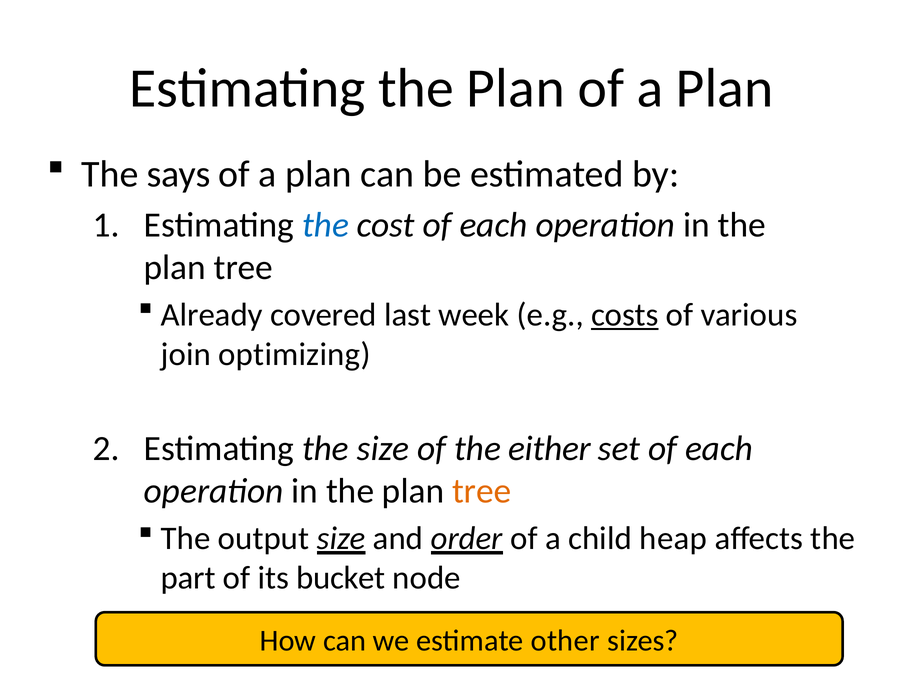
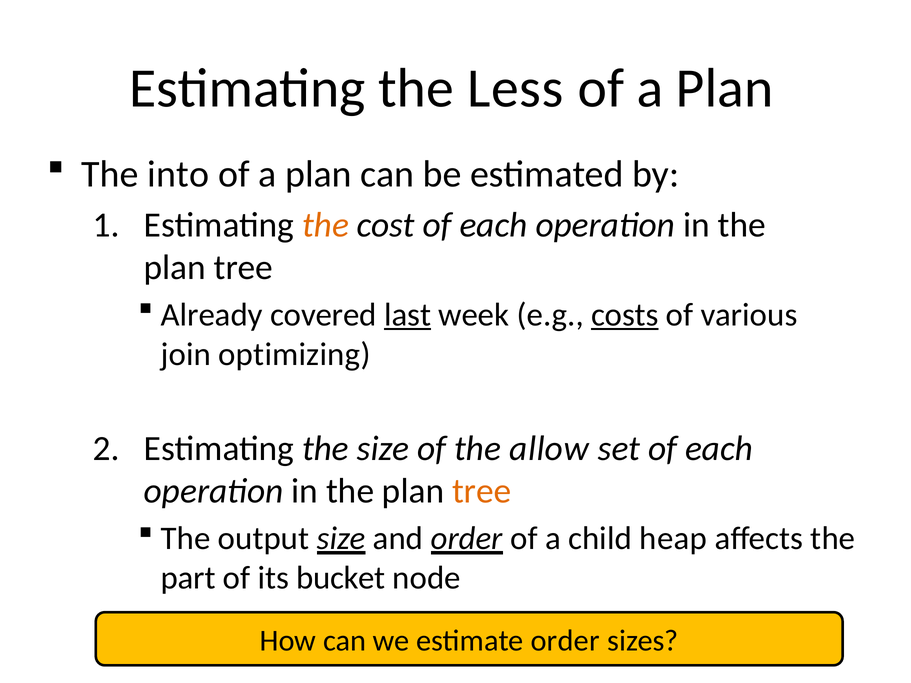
Estimating the Plan: Plan -> Less (515, 88)
says: says -> into (178, 174)
the colour: blue -> orange (325, 225)
last underline: none -> present (408, 315)
either: either -> allow (549, 449)
estimate other: other -> order (565, 641)
